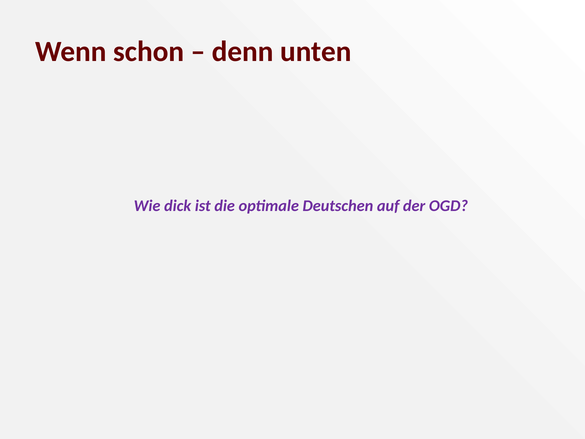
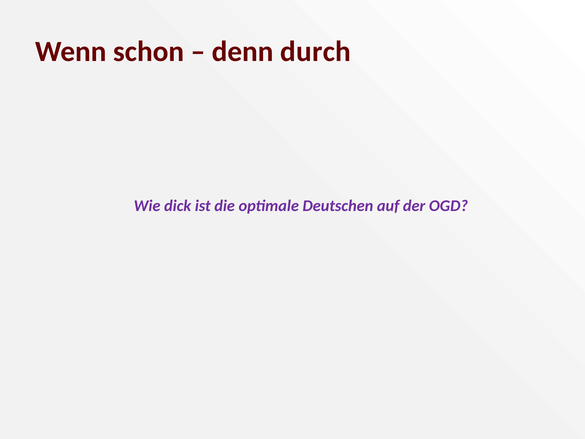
unten: unten -> durch (316, 51)
